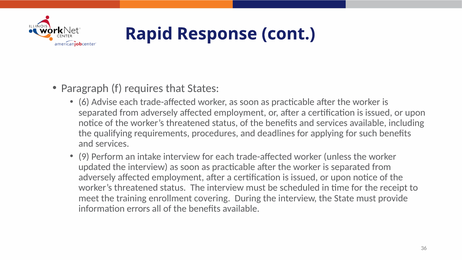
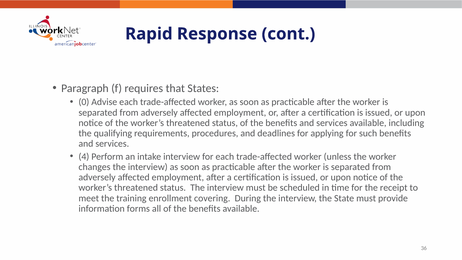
6: 6 -> 0 (84, 102)
9: 9 -> 4 (84, 156)
updated: updated -> changes (94, 167)
errors: errors -> forms (138, 209)
